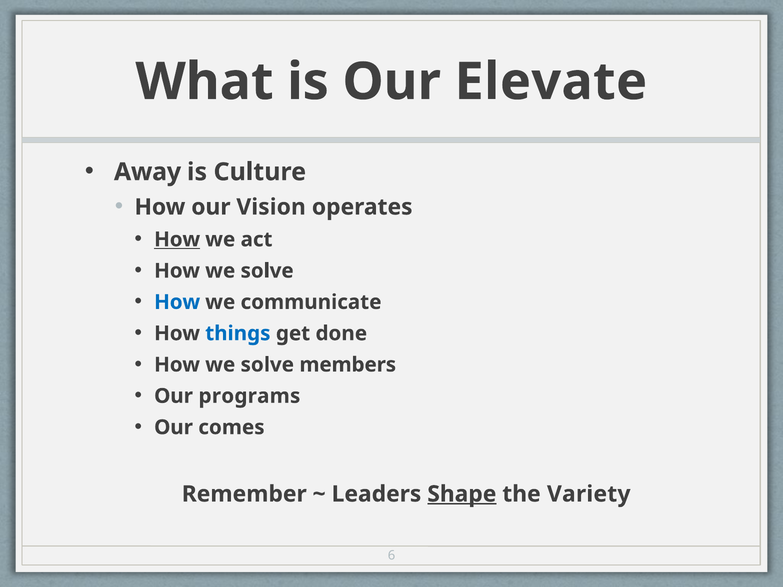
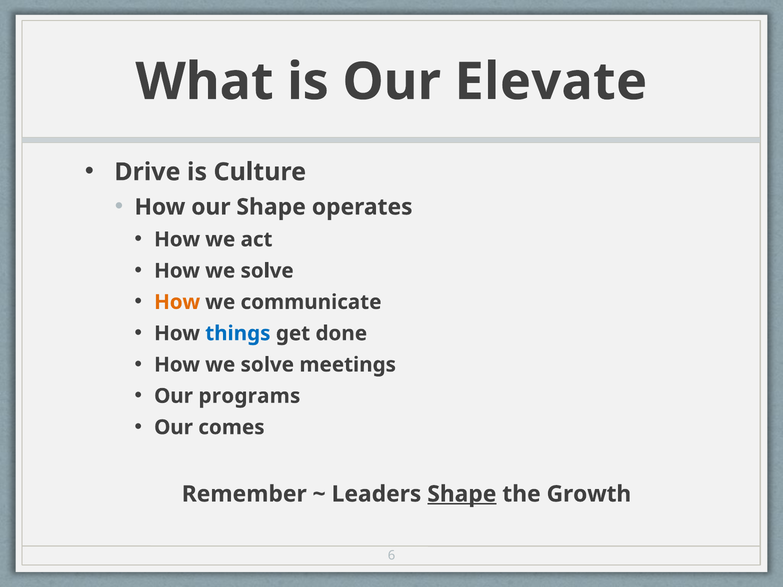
Away: Away -> Drive (147, 172)
our Vision: Vision -> Shape (271, 207)
How underline: present -> none (177, 240)
How colour: blue -> orange (177, 302)
members: members -> meetings (348, 365)
Variety: Variety -> Growth (589, 494)
